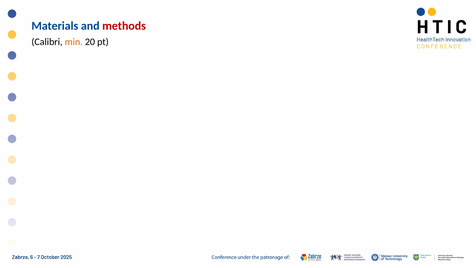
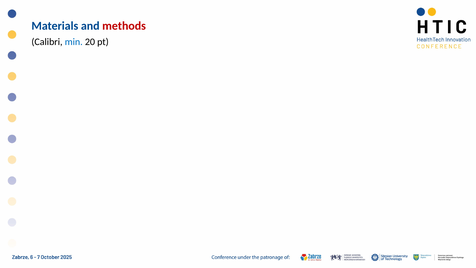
min colour: orange -> blue (74, 42)
